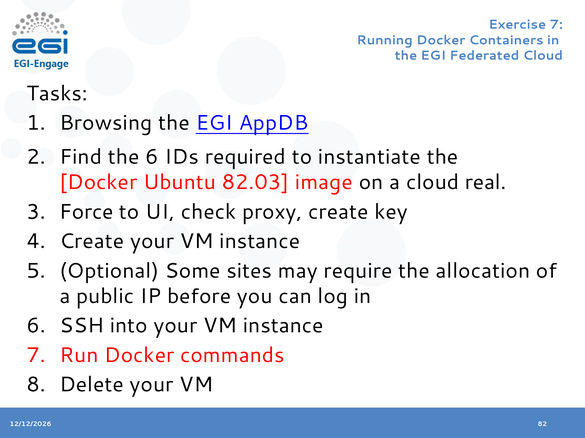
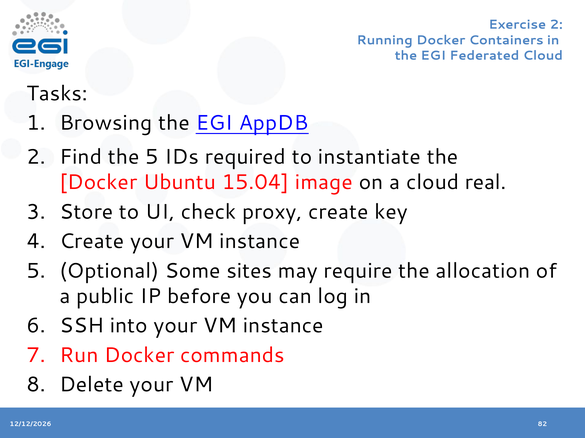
Exercise 7: 7 -> 2 (556, 25)
the 6: 6 -> 5 (152, 157)
82.03: 82.03 -> 15.04 (255, 183)
Force: Force -> Store (86, 212)
